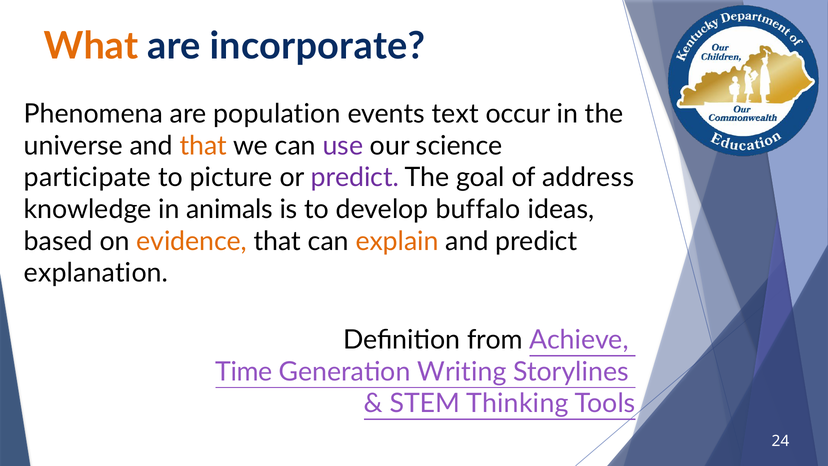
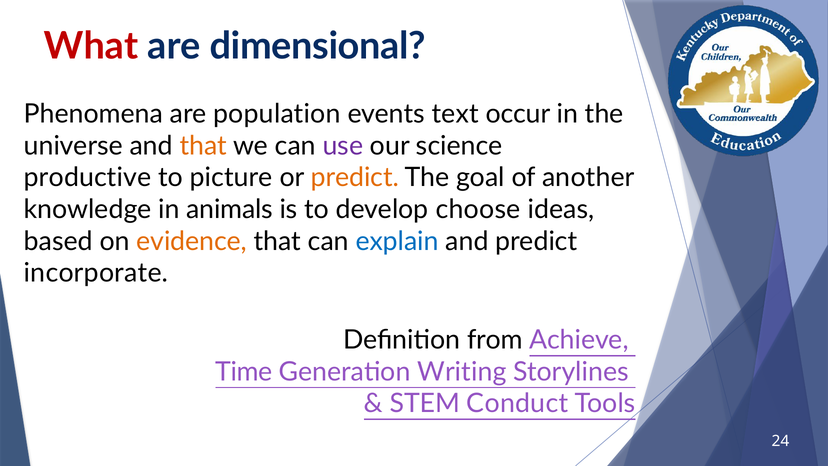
What colour: orange -> red (91, 46)
incorporate: incorporate -> dimensional (318, 46)
participate: participate -> productive (88, 178)
predict colour: purple -> orange (355, 178)
address: address -> another (588, 178)
buffalo: buffalo -> choose (478, 209)
explain colour: orange -> blue (397, 241)
explanation: explanation -> incorporate (96, 273)
Thinking: Thinking -> Conduct (517, 403)
